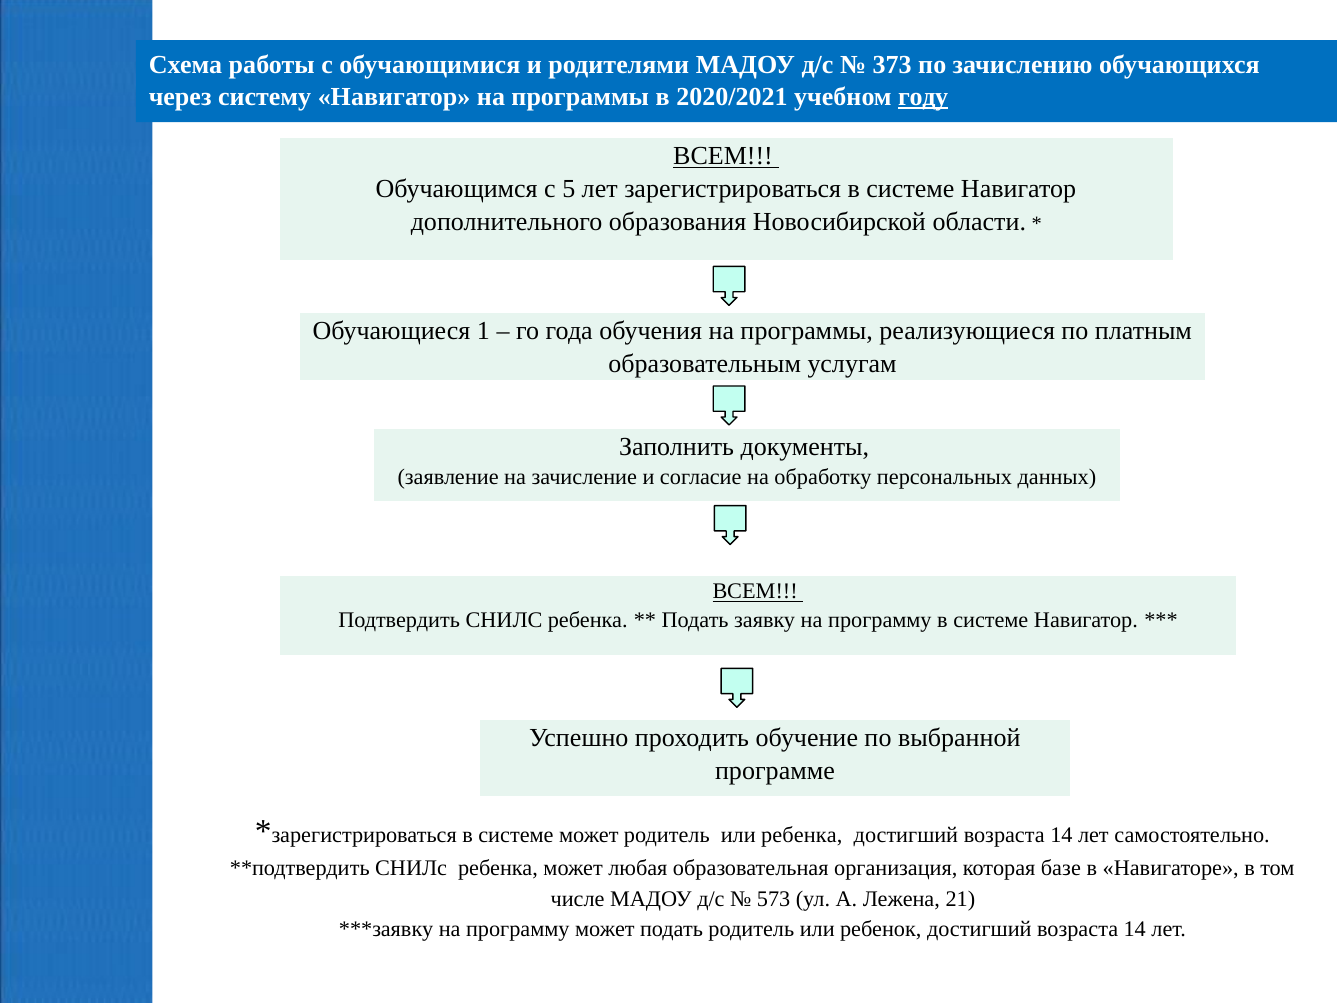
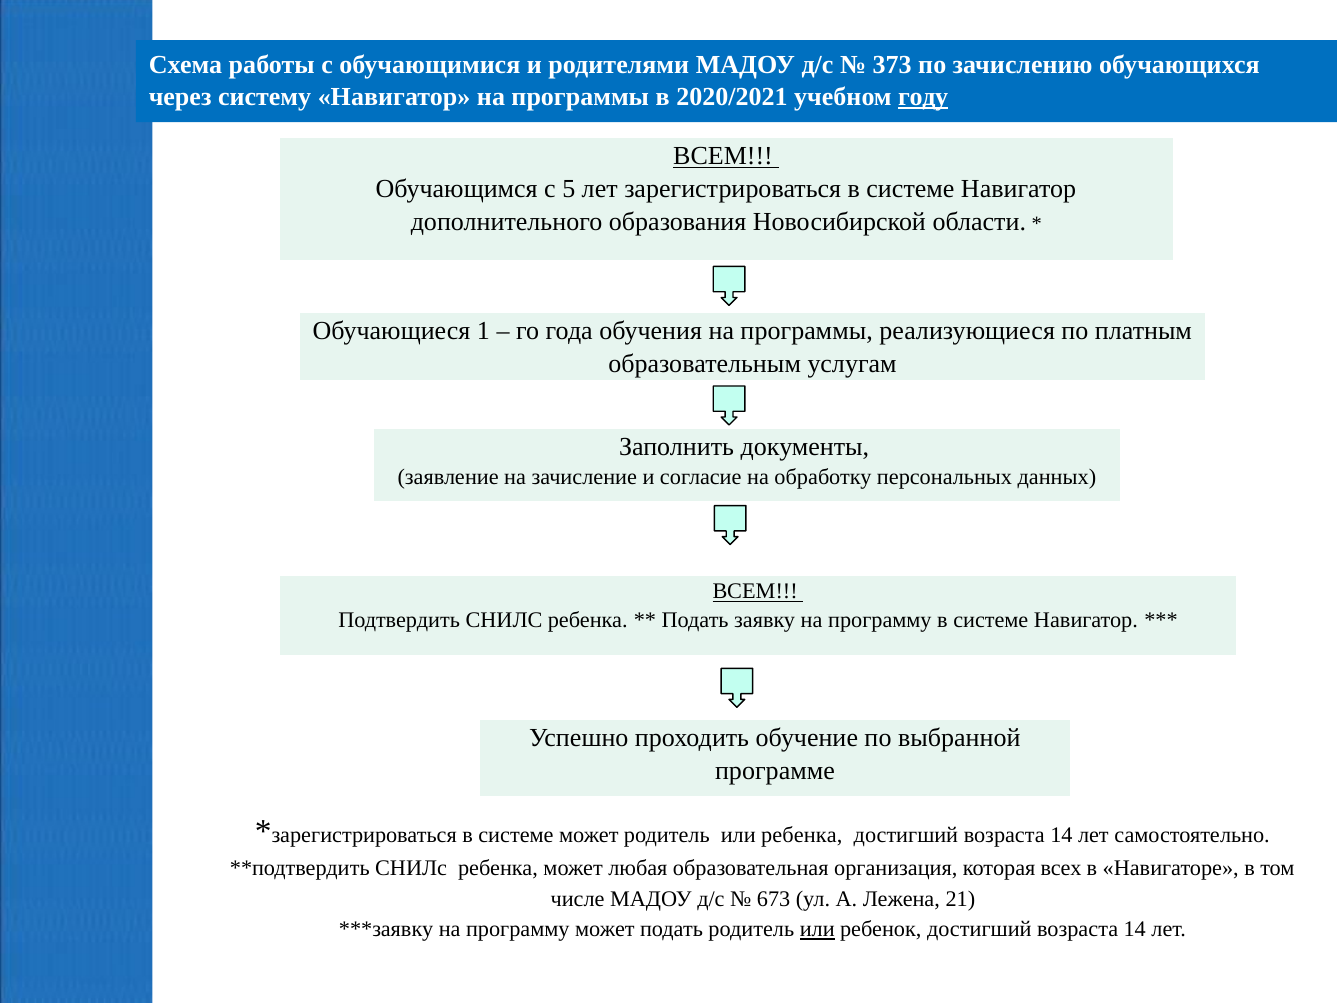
базе: базе -> всех (1061, 868)
573: 573 -> 673 (774, 898)
или underline: none -> present (817, 929)
